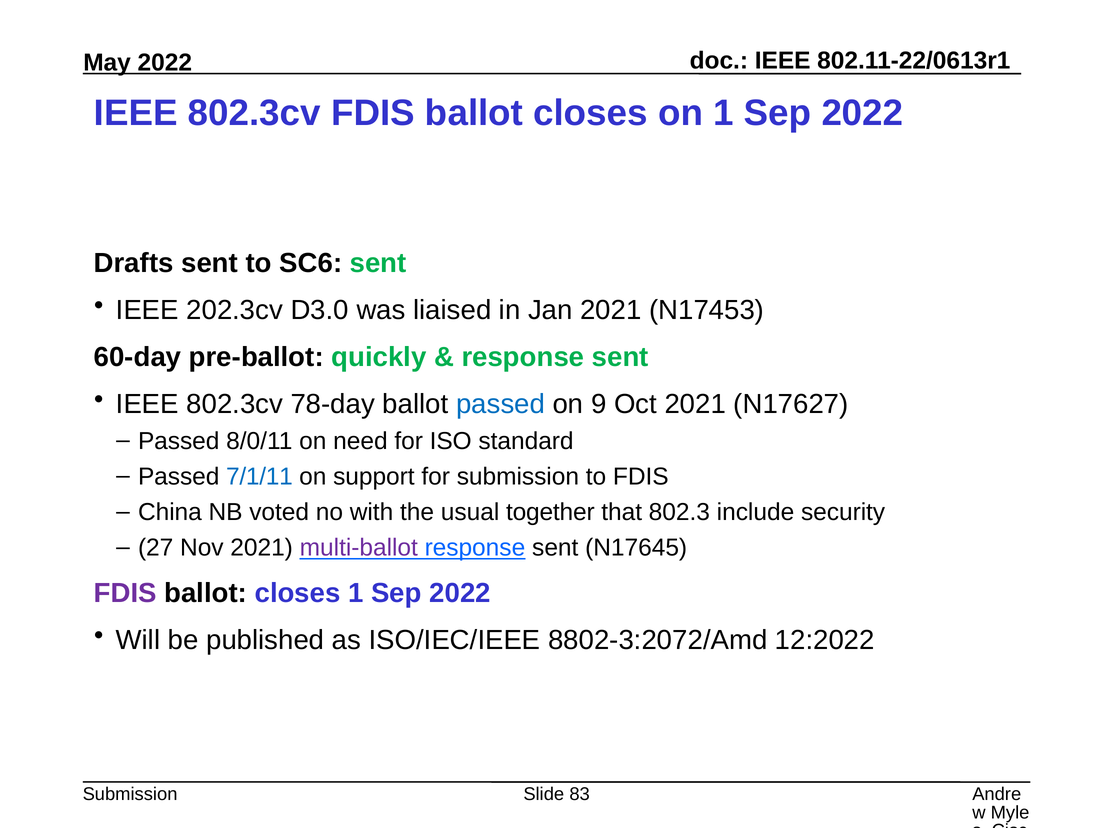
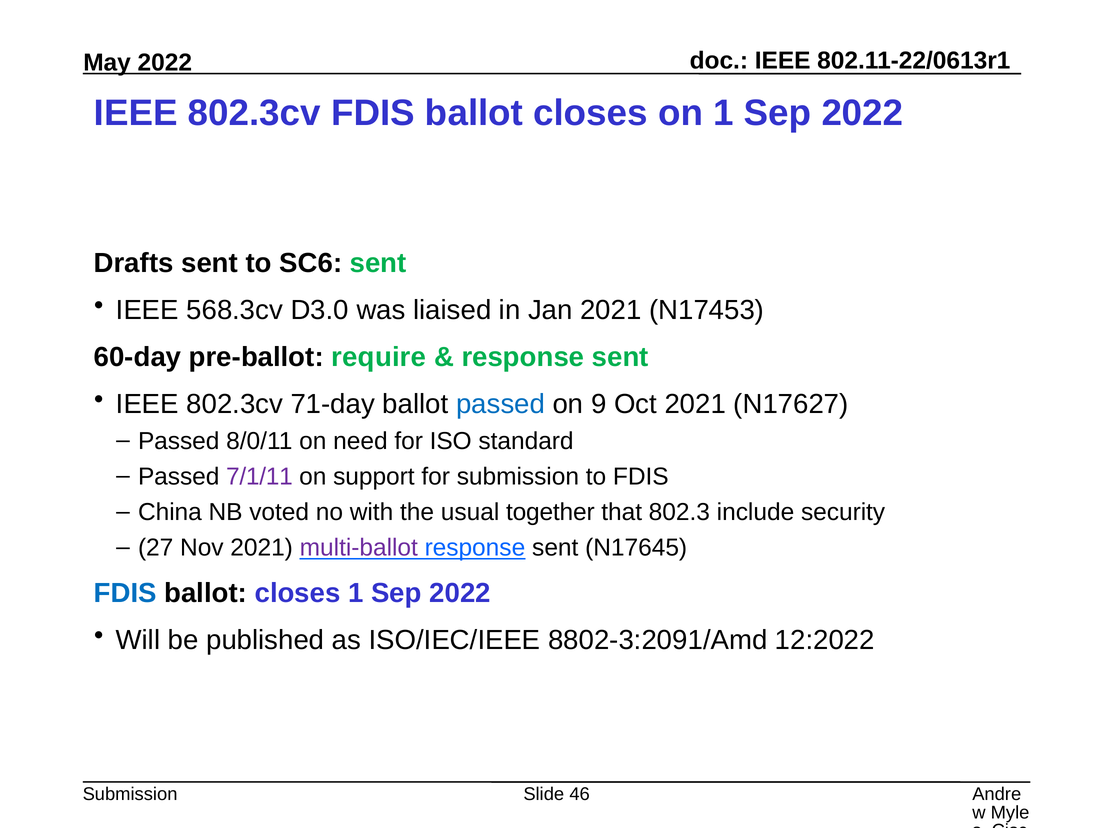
202.3cv: 202.3cv -> 568.3cv (235, 310)
quickly: quickly -> require (379, 357)
78-day: 78-day -> 71-day (333, 404)
7/1/11 colour: blue -> purple (259, 477)
FDIS colour: purple -> blue (125, 593)
8802-3:2072/Amd: 8802-3:2072/Amd -> 8802-3:2091/Amd (658, 640)
83: 83 -> 46 (580, 794)
